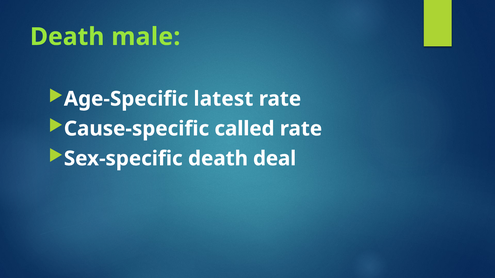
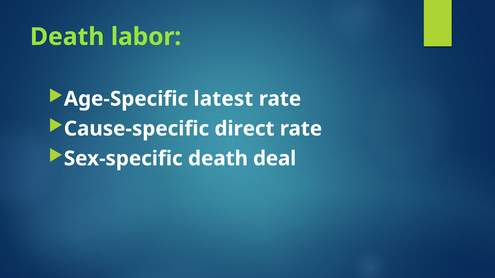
male: male -> labor (146, 37)
called: called -> direct (244, 129)
